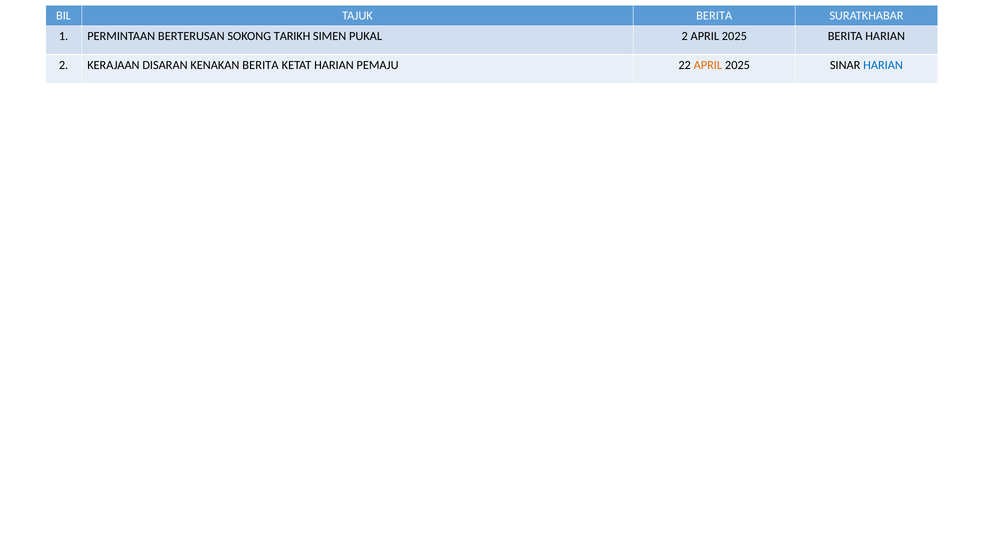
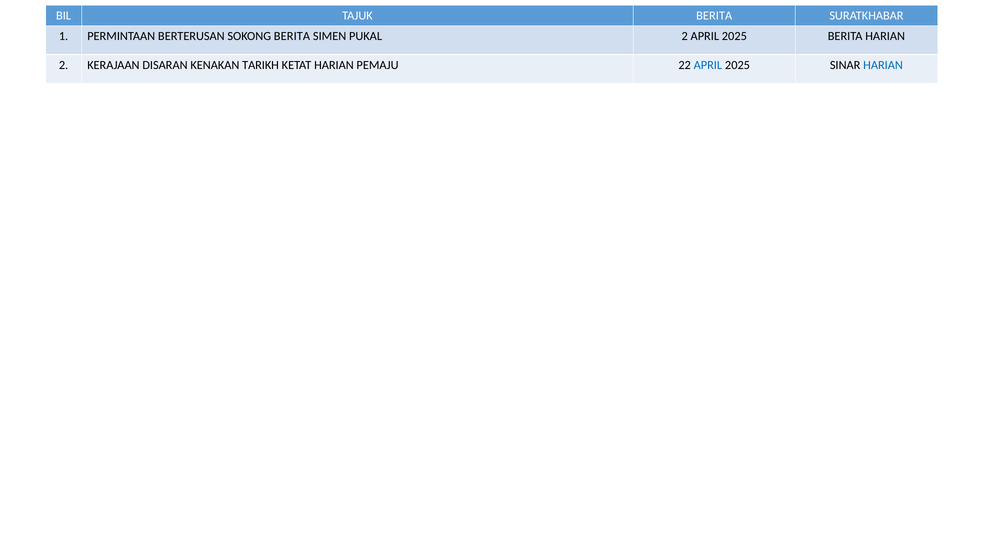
SOKONG TARIKH: TARIKH -> BERITA (292, 36)
KENAKAN BERITA: BERITA -> TARIKH (261, 65)
APRIL colour: orange -> blue (708, 65)
